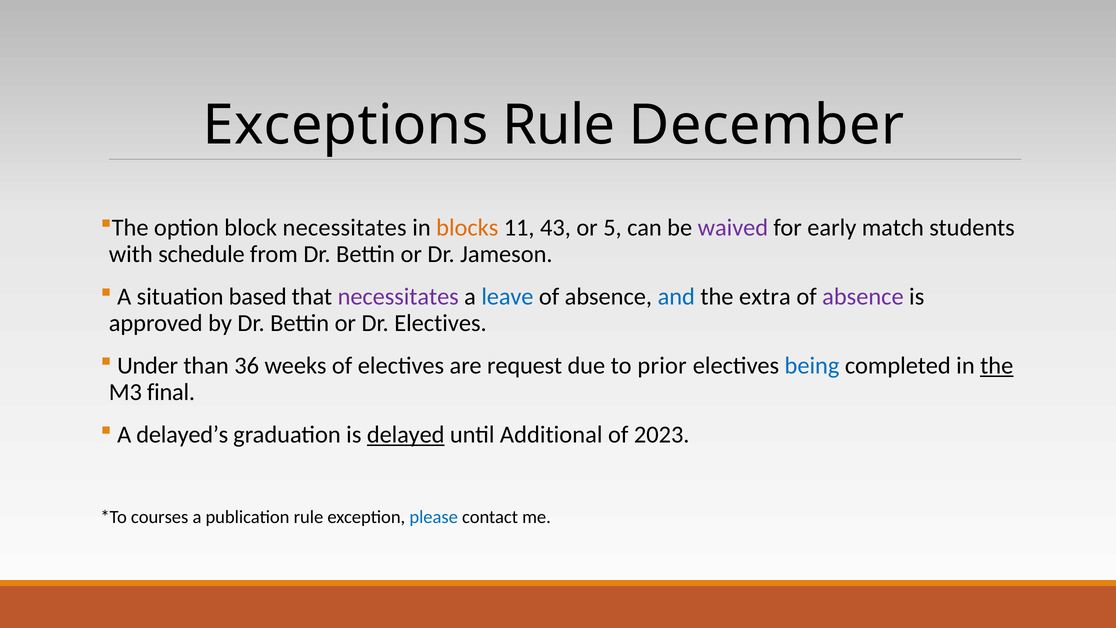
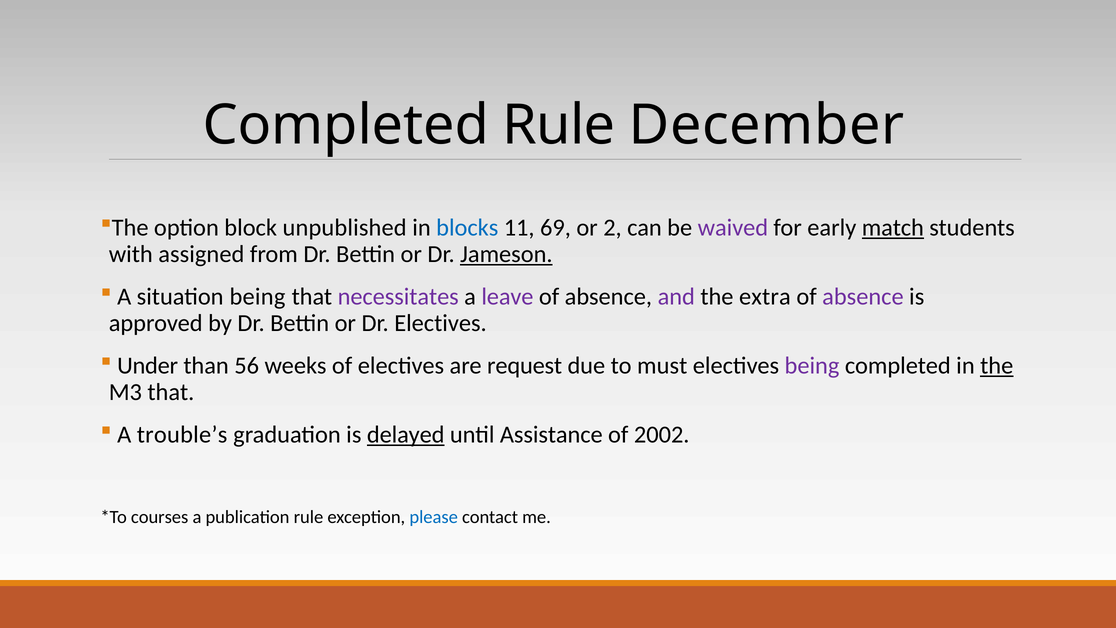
Exceptions: Exceptions -> Completed (346, 125)
block necessitates: necessitates -> unpublished (345, 228)
blocks colour: orange -> blue (467, 228)
43: 43 -> 69 (555, 228)
5: 5 -> 2 (612, 228)
match underline: none -> present (893, 228)
schedule: schedule -> assigned (201, 254)
Jameson underline: none -> present (506, 254)
situation based: based -> being (257, 297)
leave colour: blue -> purple (507, 297)
and colour: blue -> purple (676, 297)
36: 36 -> 56 (247, 366)
prior: prior -> must (662, 366)
being colour: blue -> purple (812, 366)
M3 final: final -> that (171, 392)
delayed’s: delayed’s -> trouble’s (182, 435)
Additional: Additional -> Assistance (551, 435)
2023: 2023 -> 2002 (662, 435)
